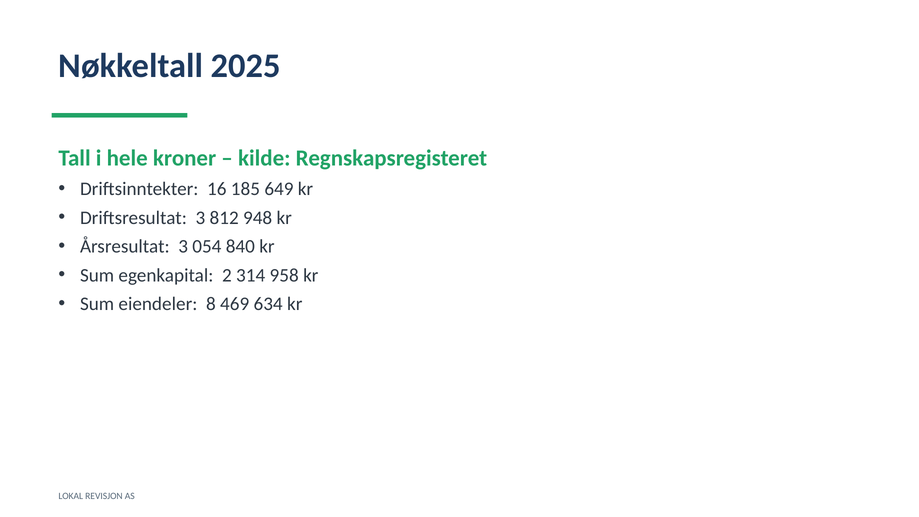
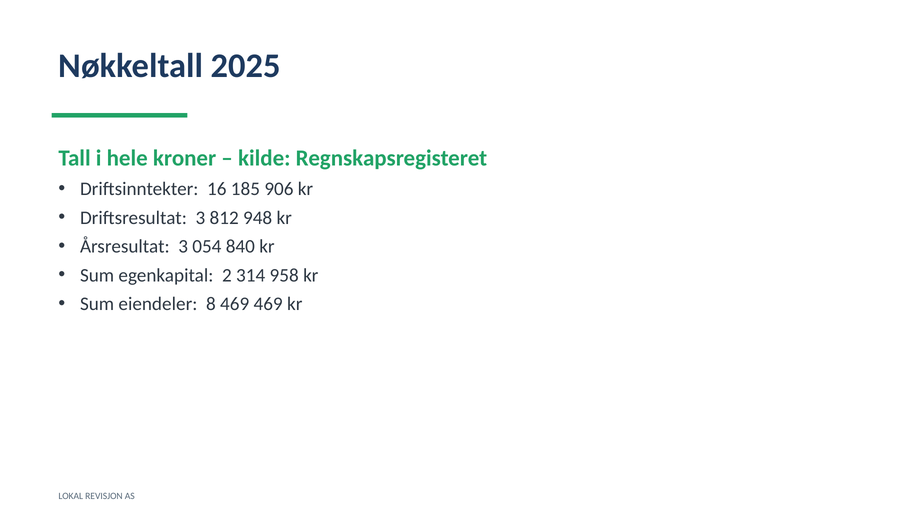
649: 649 -> 906 (279, 189)
469 634: 634 -> 469 (268, 304)
